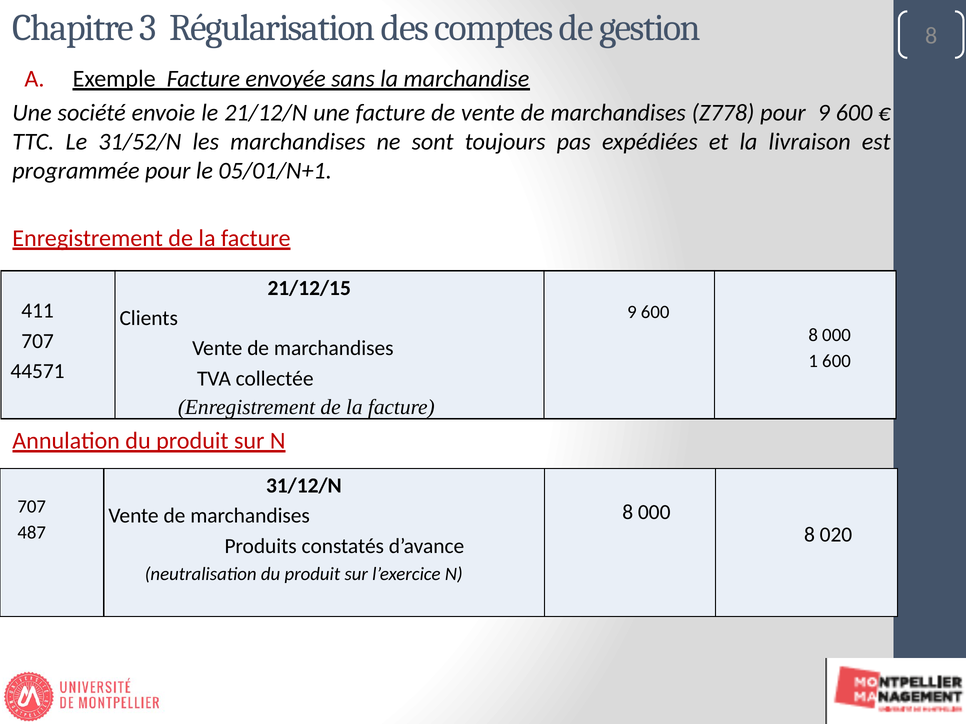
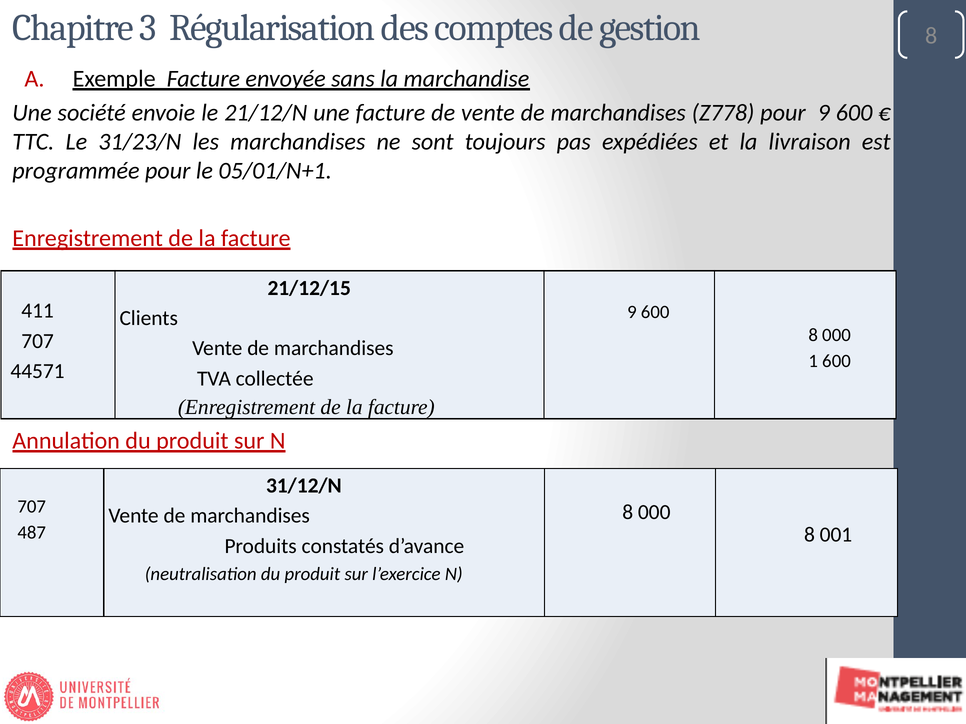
31/52/N: 31/52/N -> 31/23/N (140, 142)
020: 020 -> 001 (836, 535)
